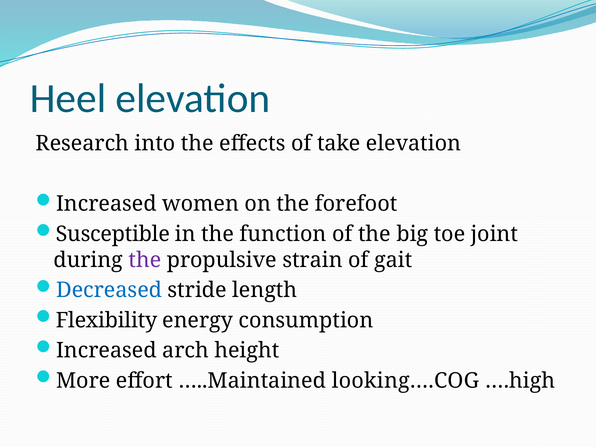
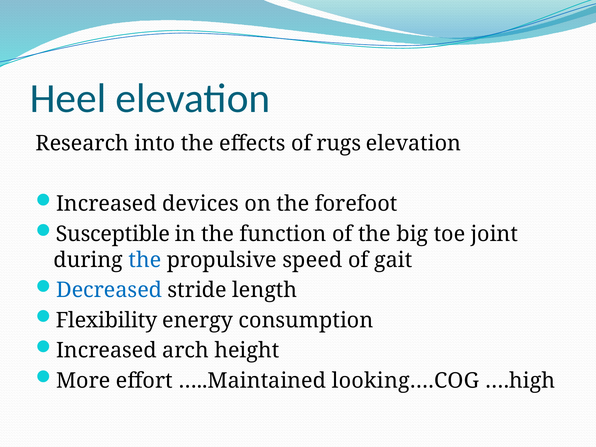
take: take -> rugs (339, 144)
women: women -> devices (201, 204)
the colour: purple -> blue (145, 260)
strain: strain -> speed (312, 260)
